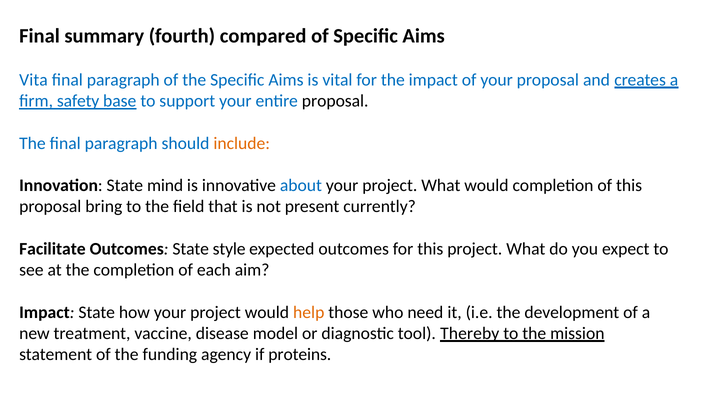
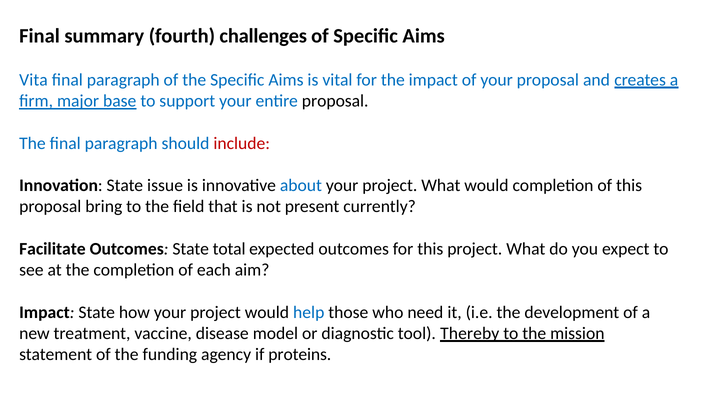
compared: compared -> challenges (263, 36)
safety: safety -> major (78, 101)
include colour: orange -> red (242, 143)
mind: mind -> issue (165, 186)
style: style -> total (229, 249)
help colour: orange -> blue (309, 312)
